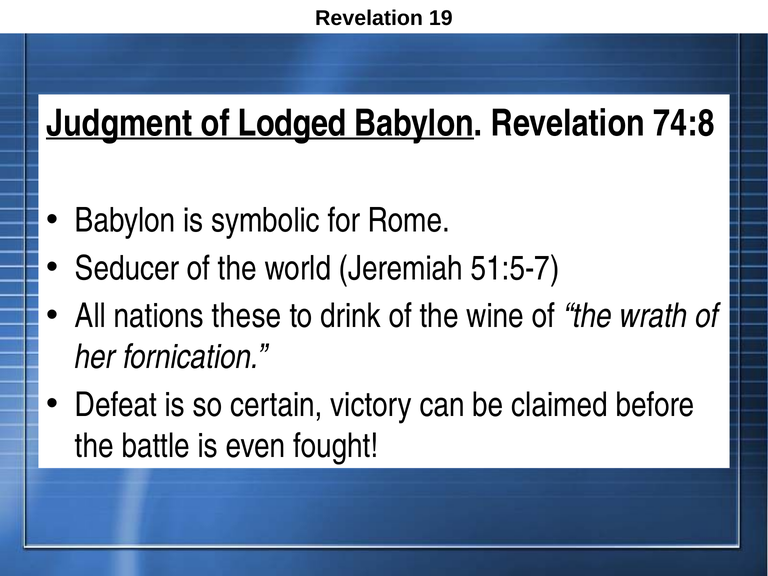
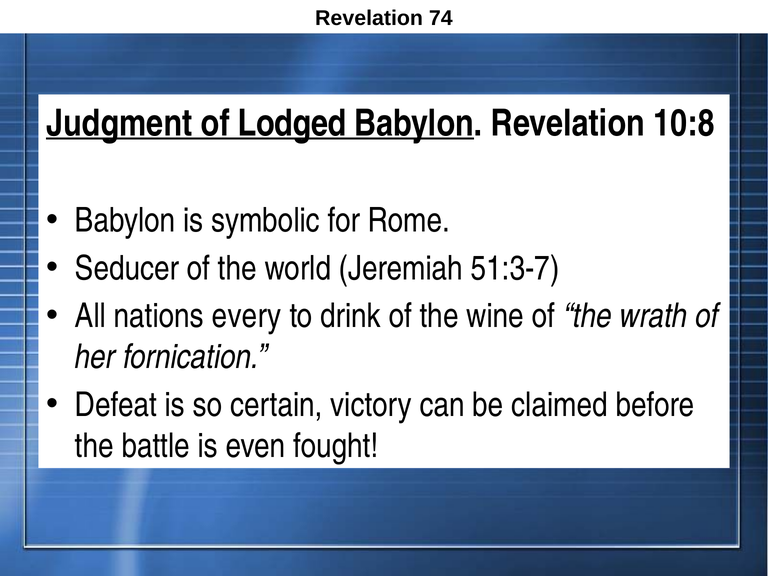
19: 19 -> 74 (441, 18)
74:8: 74:8 -> 10:8 (684, 123)
51:5-7: 51:5-7 -> 51:3-7 (515, 268)
these: these -> every (247, 316)
